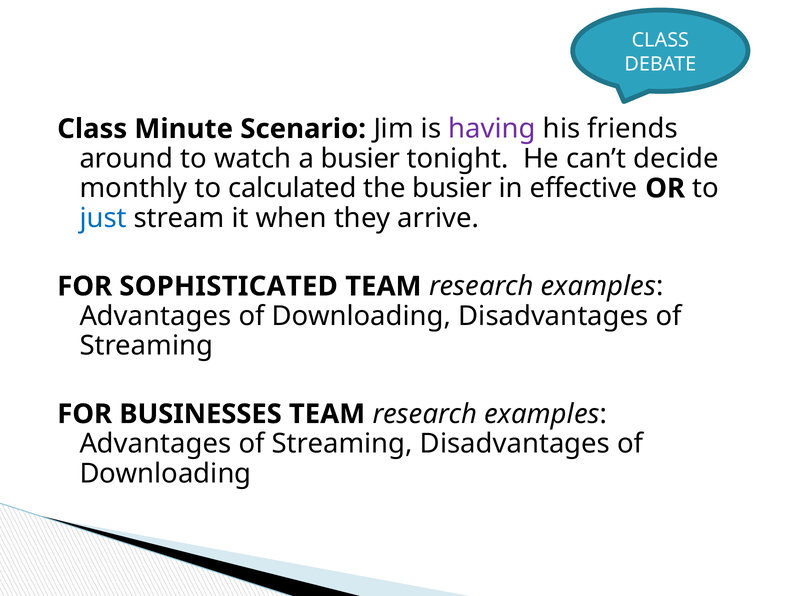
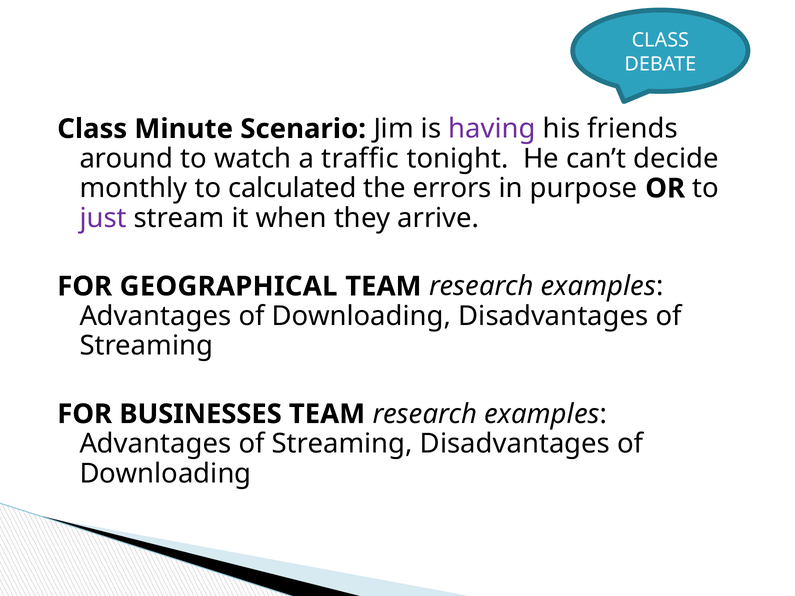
a busier: busier -> traffic (360, 159)
the busier: busier -> errors (452, 188)
effective: effective -> purpose (583, 188)
just colour: blue -> purple (103, 218)
SOPHISTICATED: SOPHISTICATED -> GEOGRAPHICAL (229, 286)
